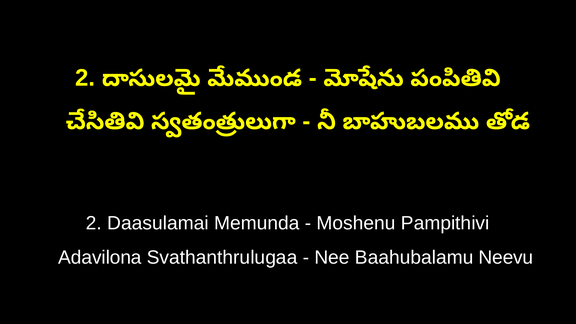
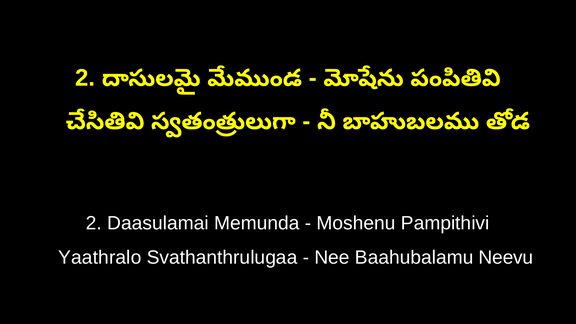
Adavilona: Adavilona -> Yaathralo (100, 258)
